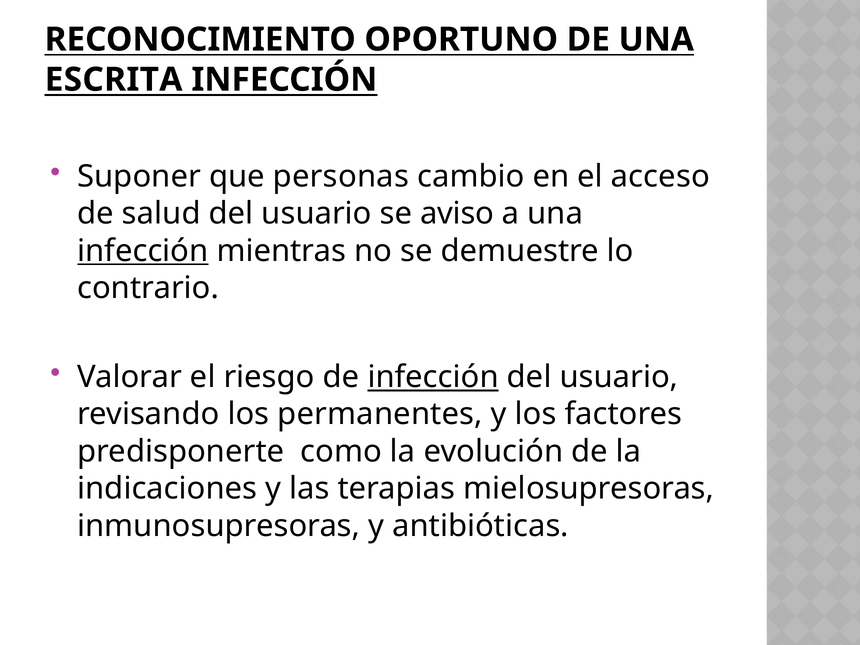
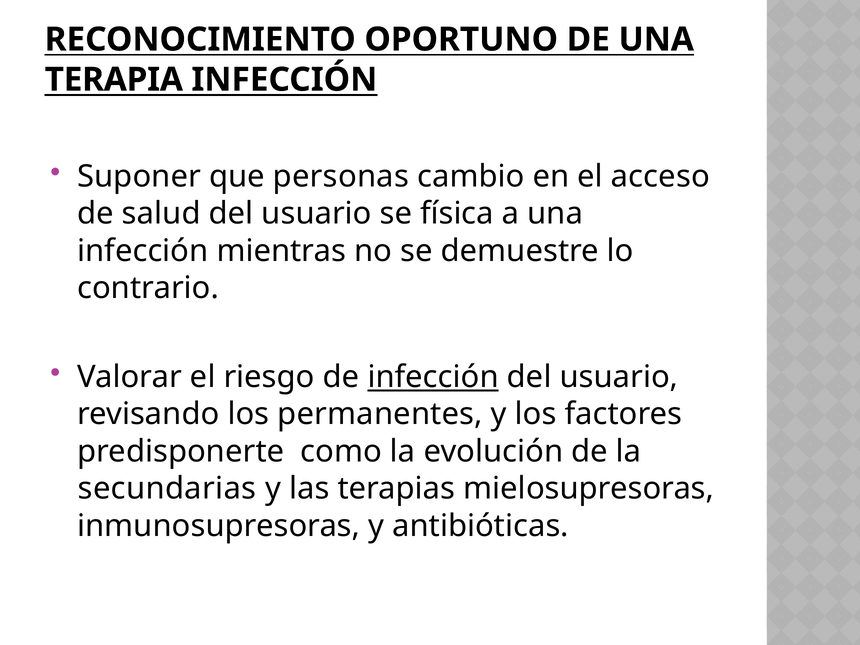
ESCRITA: ESCRITA -> TERAPIA (114, 80)
aviso: aviso -> física (457, 214)
infección underline: present -> none (143, 251)
indicaciones: indicaciones -> secundarias (167, 489)
